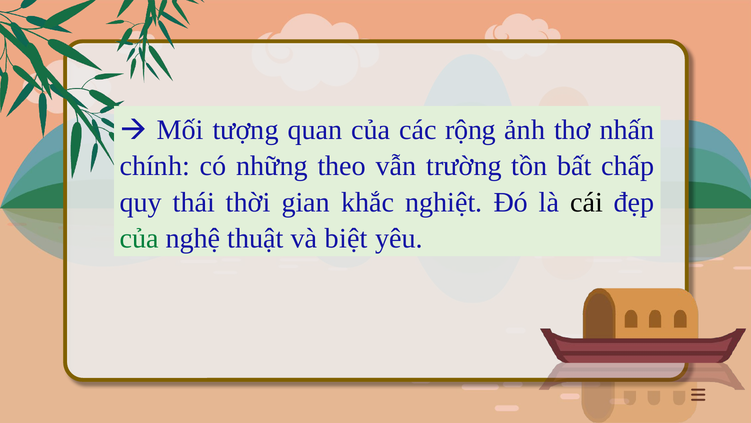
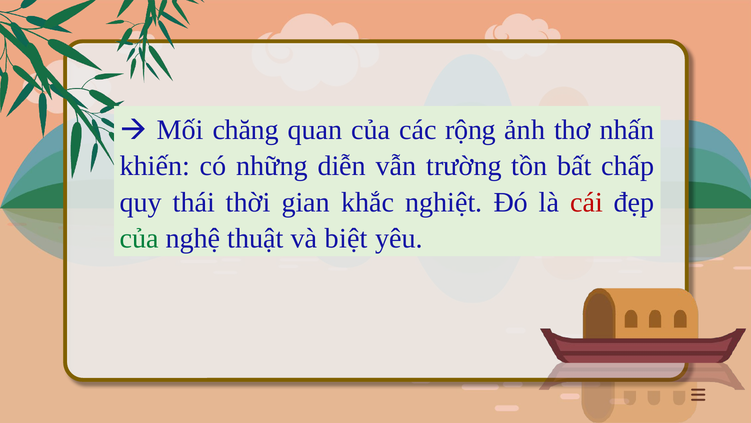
tượng: tượng -> chăng (246, 130)
chính: chính -> khiến (155, 166)
theo: theo -> diễn (342, 166)
cái colour: black -> red (587, 202)
